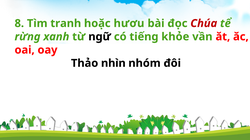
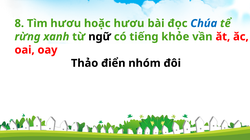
Tìm tranh: tranh -> hươu (66, 23)
Chúa colour: red -> blue (204, 23)
nhìn: nhìn -> điển (113, 63)
